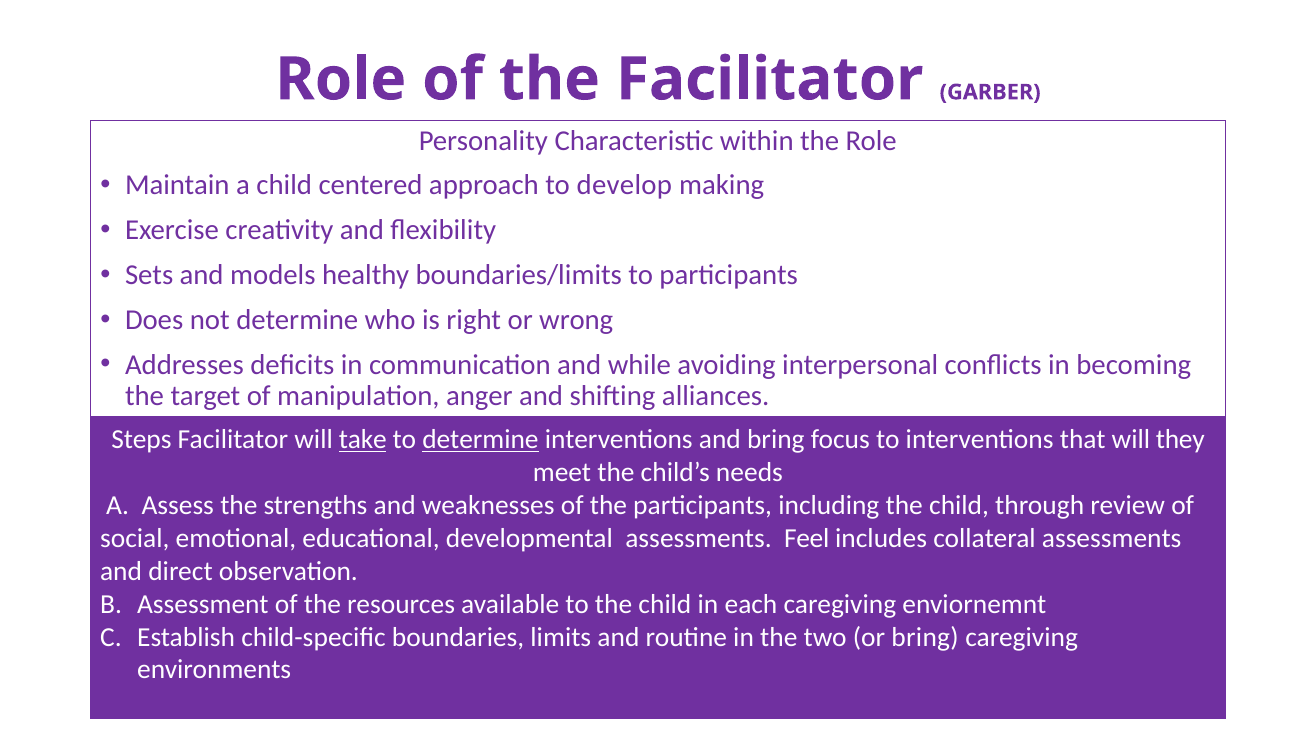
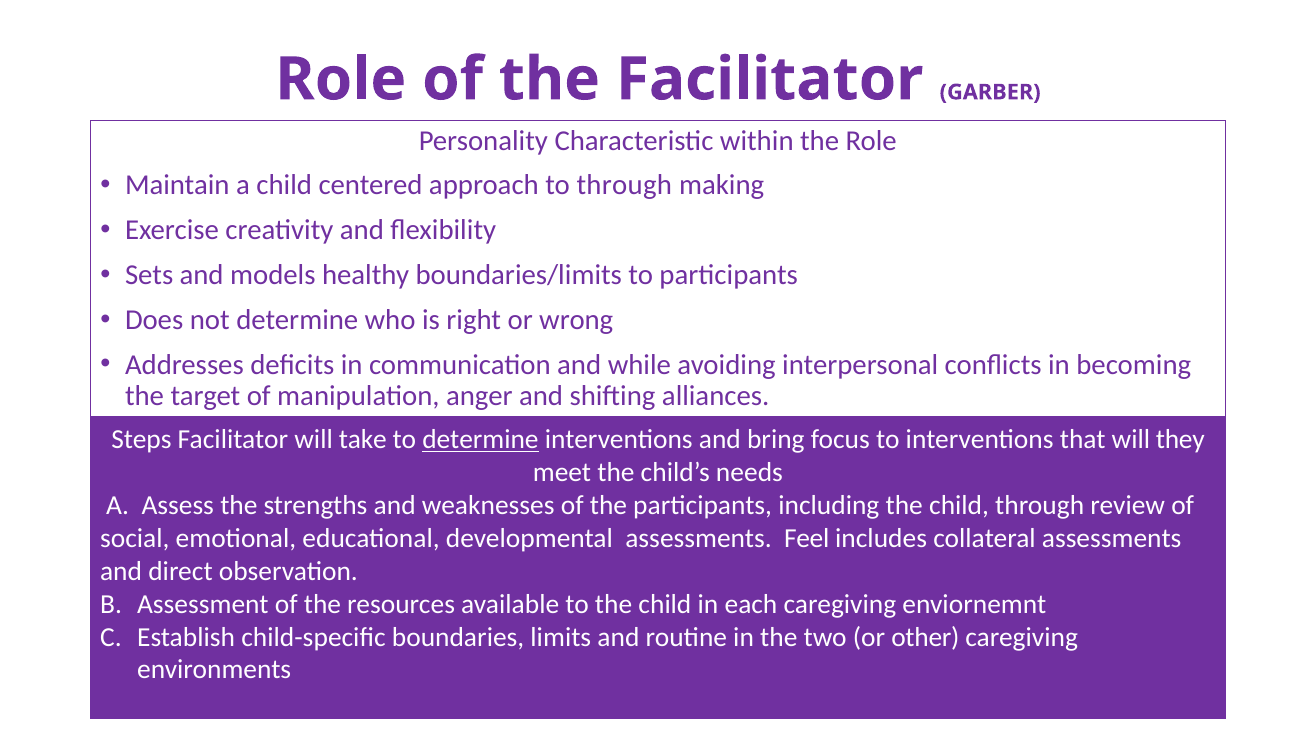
to develop: develop -> through (624, 186)
take underline: present -> none (363, 440)
or bring: bring -> other (925, 637)
